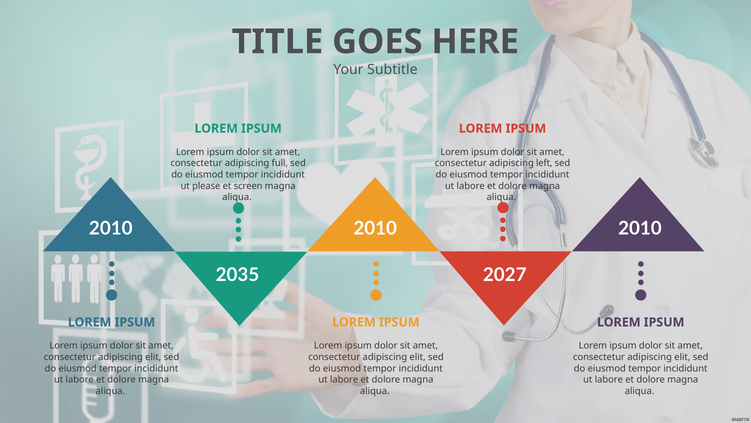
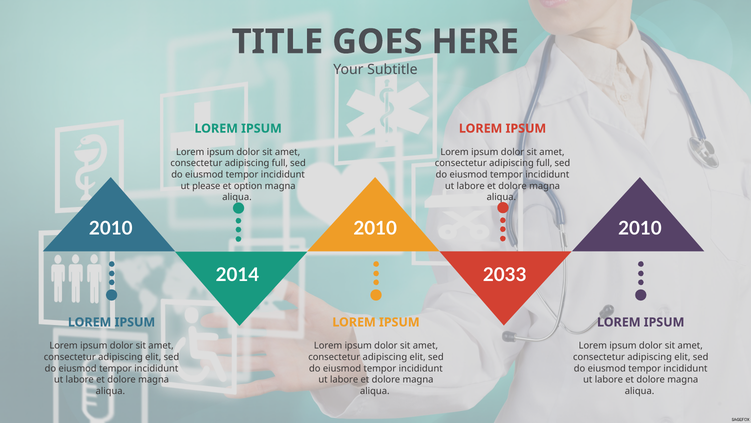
left: left -> full (544, 163)
screen: screen -> option (248, 186)
2035: 2035 -> 2014 (237, 275)
2027: 2027 -> 2033 (505, 275)
